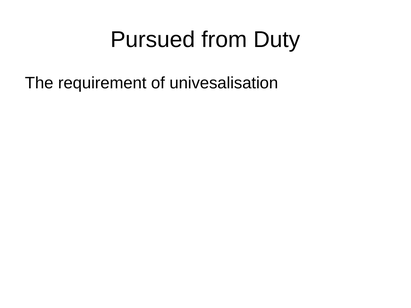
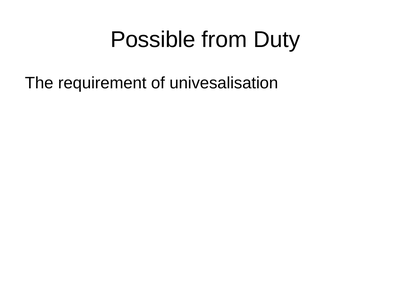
Pursued: Pursued -> Possible (153, 40)
